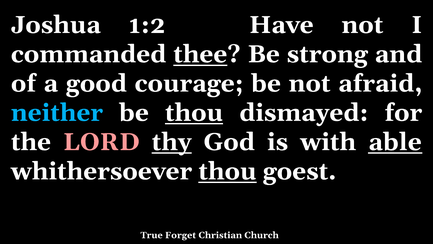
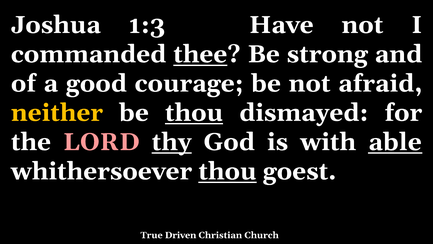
1:2: 1:2 -> 1:3 (147, 25)
neither colour: light blue -> yellow (57, 113)
Forget: Forget -> Driven (181, 235)
